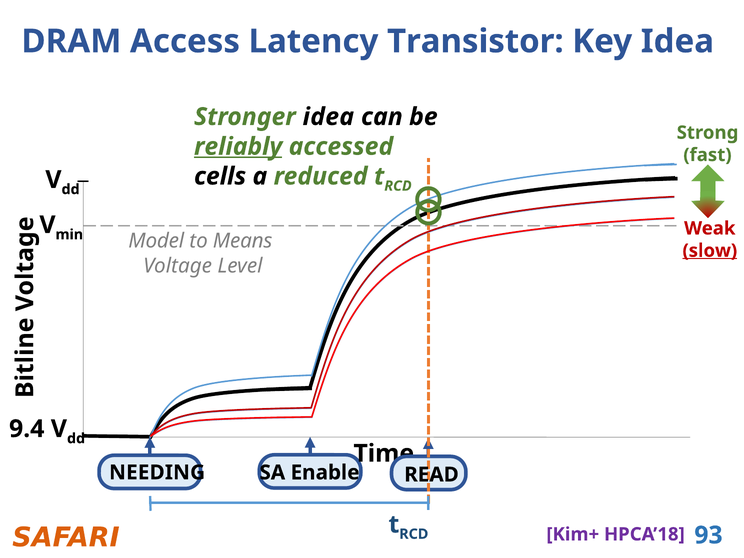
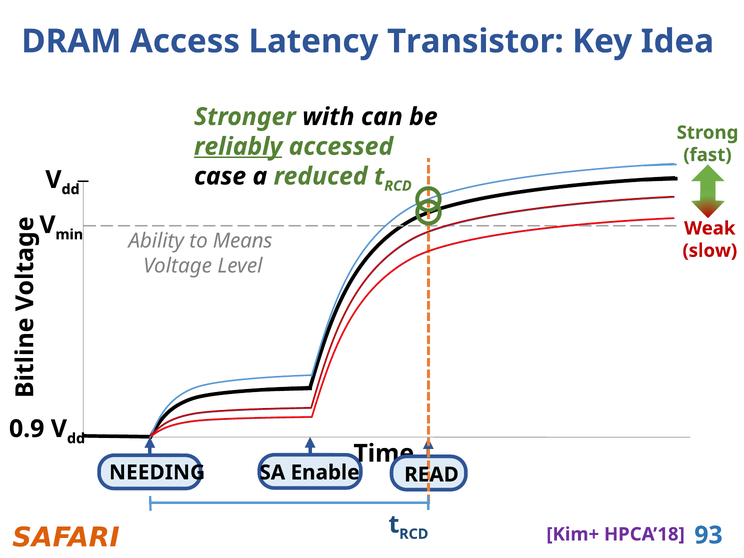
Stronger idea: idea -> with (328, 117)
cells: cells -> case (220, 176)
Model: Model -> Ability (156, 241)
slow underline: present -> none (710, 251)
9.4: 9.4 -> 0.9 (27, 429)
